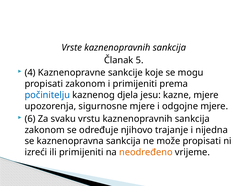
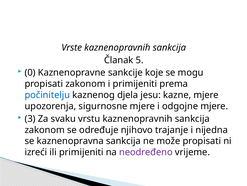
4: 4 -> 0 (30, 72)
6: 6 -> 3 (30, 118)
neodređeno colour: orange -> purple (146, 152)
